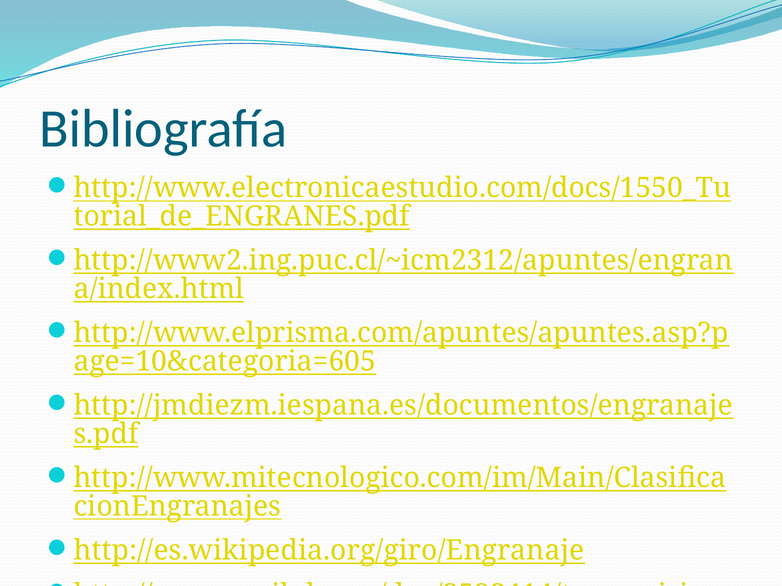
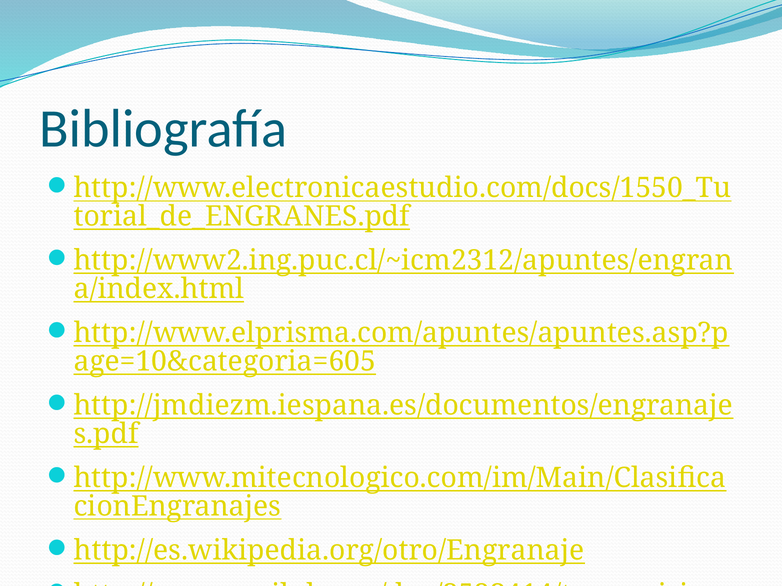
http://es.wikipedia.org/giro/Engranaje: http://es.wikipedia.org/giro/Engranaje -> http://es.wikipedia.org/otro/Engranaje (329, 551)
